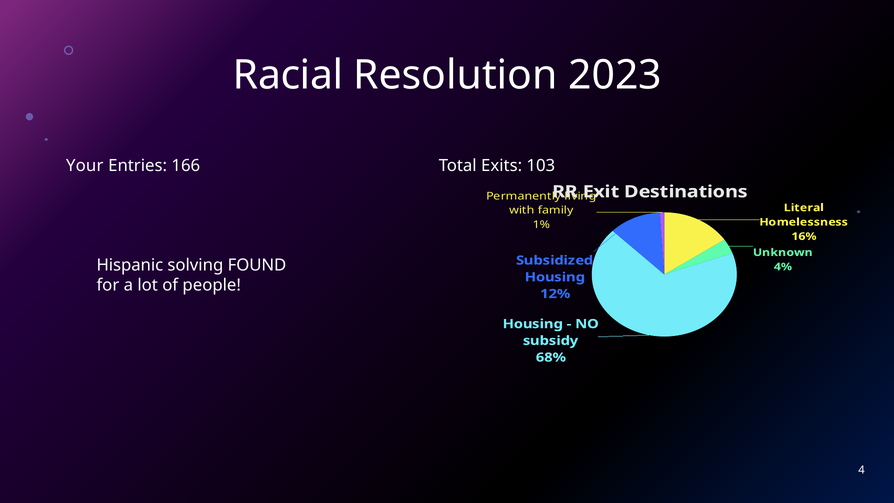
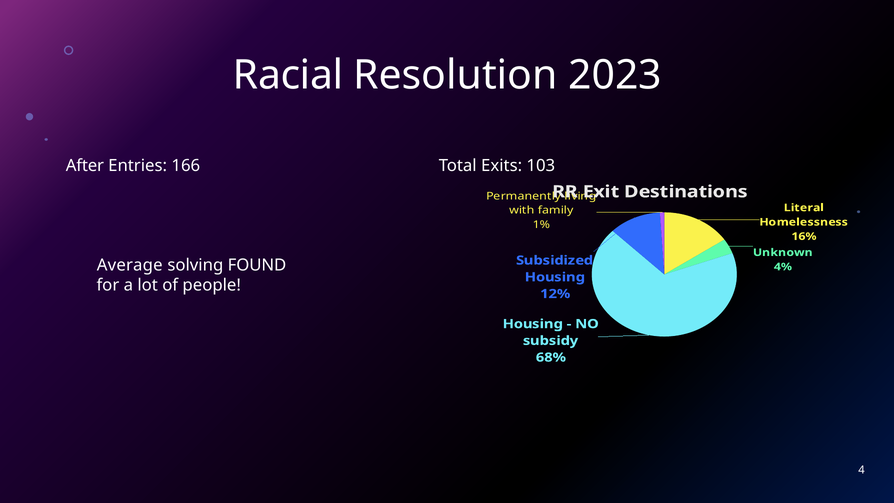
Your: Your -> After (85, 165)
Hispanic: Hispanic -> Average (130, 265)
